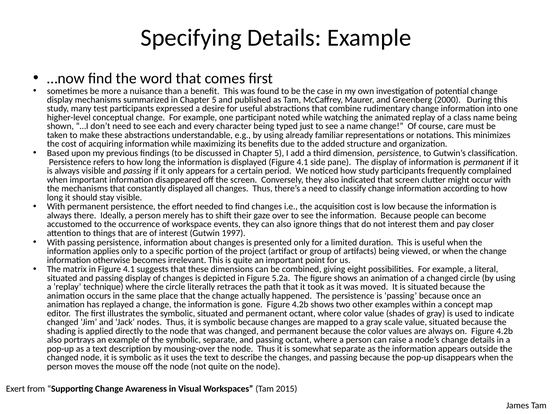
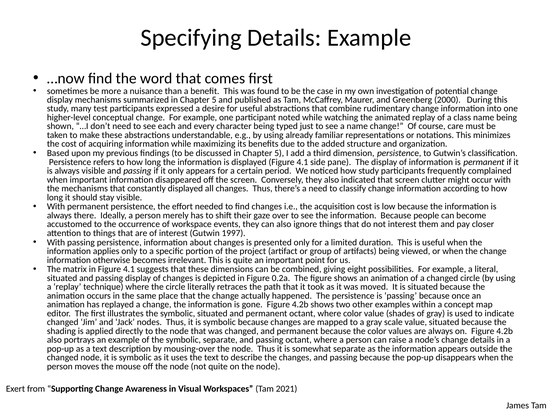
5.2a: 5.2a -> 0.2a (281, 278)
2015: 2015 -> 2021 (287, 389)
